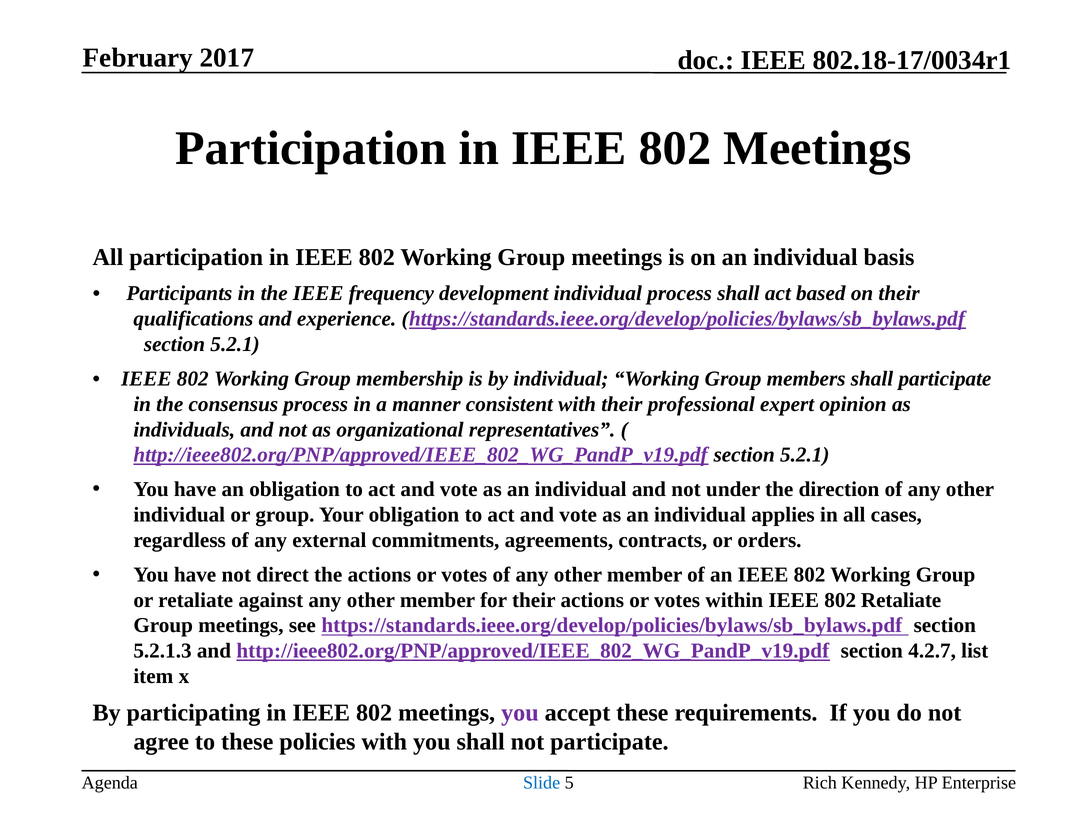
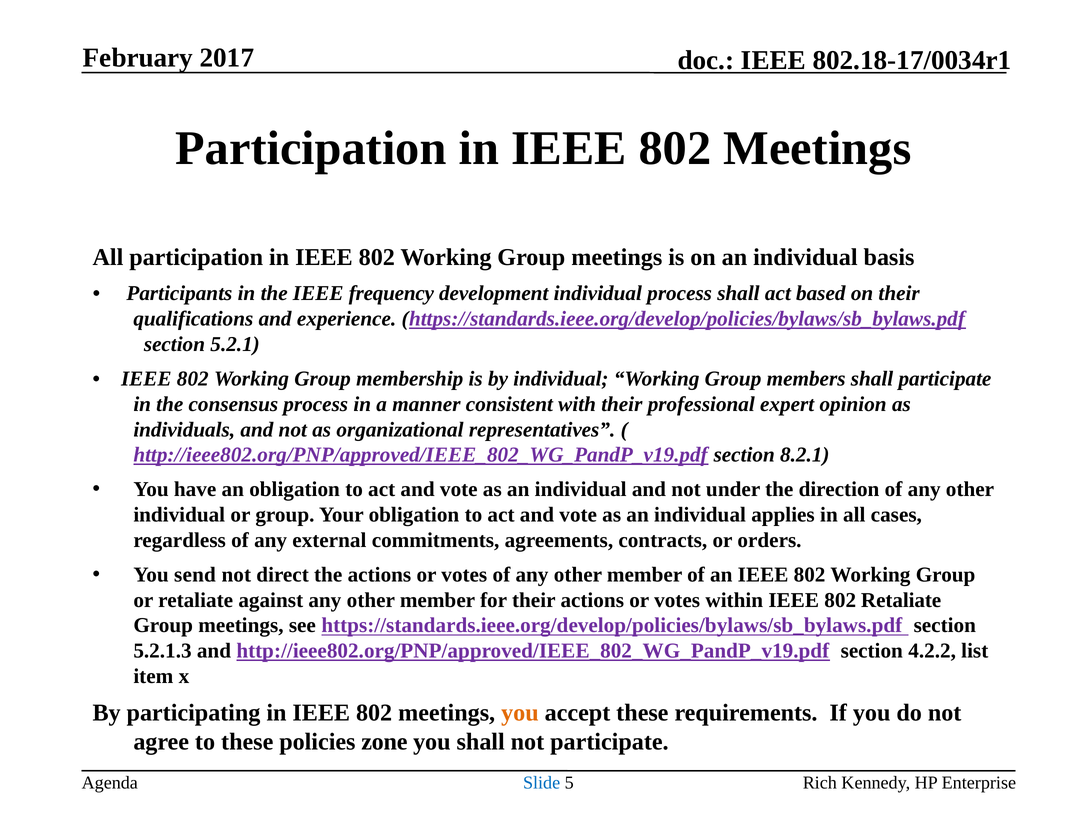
http://ieee802.org/PNP/approved/IEEE_802_WG_PandP_v19.pdf section 5.2.1: 5.2.1 -> 8.2.1 (805, 455)
have: have -> send (195, 575)
4.2.7: 4.2.7 -> 4.2.2 (932, 651)
you colour: purple -> orange (520, 713)
policies with: with -> zone (384, 742)
